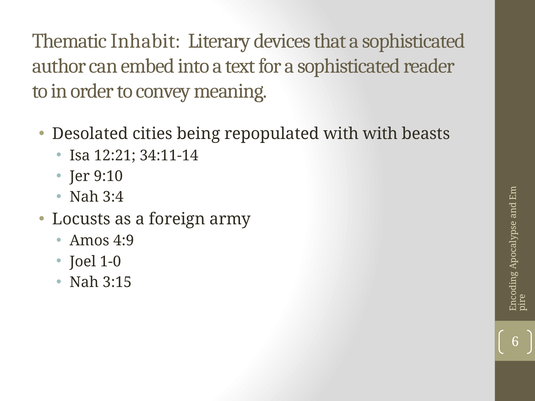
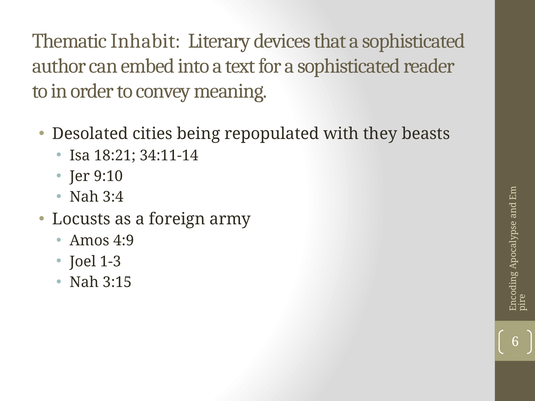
with with: with -> they (380, 134)
12:21: 12:21 -> 18:21 (115, 156)
1-0: 1-0 -> 1-3 (110, 262)
